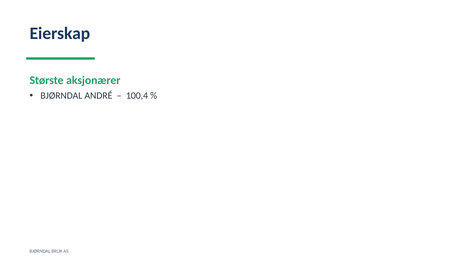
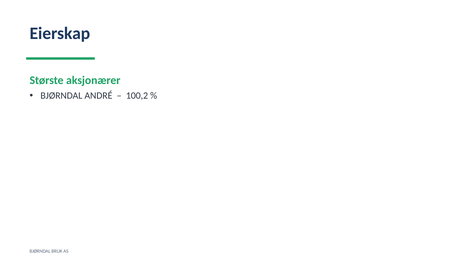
100,4: 100,4 -> 100,2 (137, 96)
